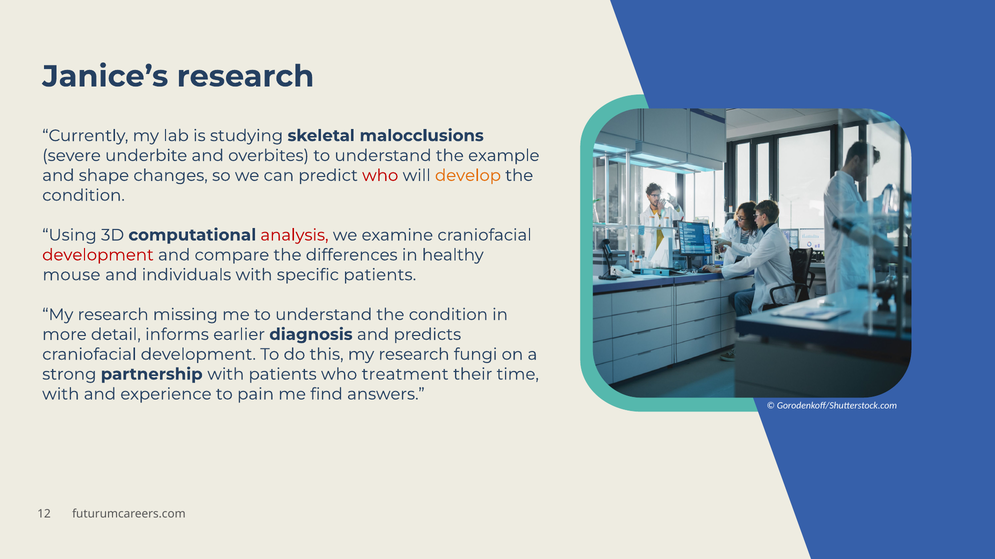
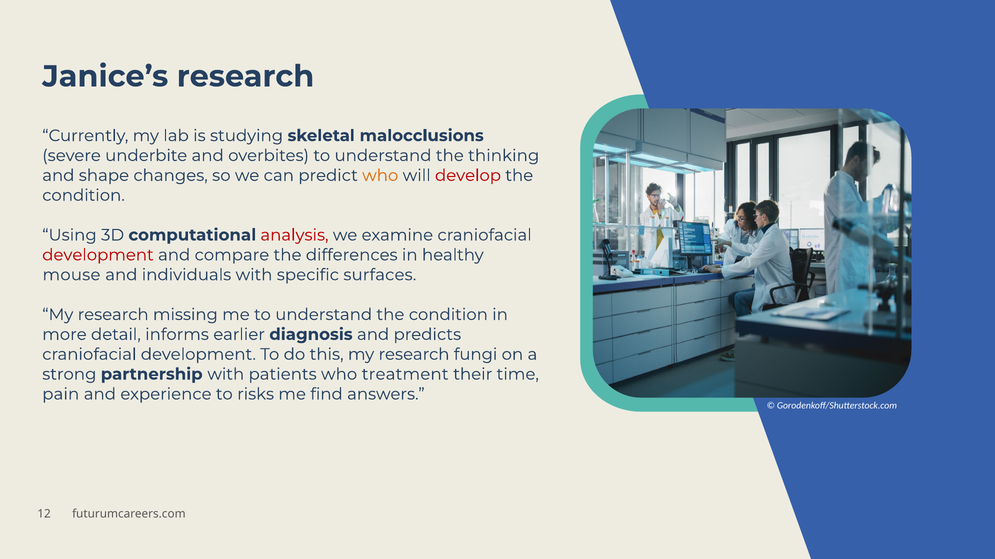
example: example -> thinking (504, 156)
who colour: red -> orange (380, 176)
develop colour: orange -> red (468, 176)
specific patients: patients -> surfaces (380, 275)
with: with -> pain (61, 395)
pain: pain -> risks (256, 395)
